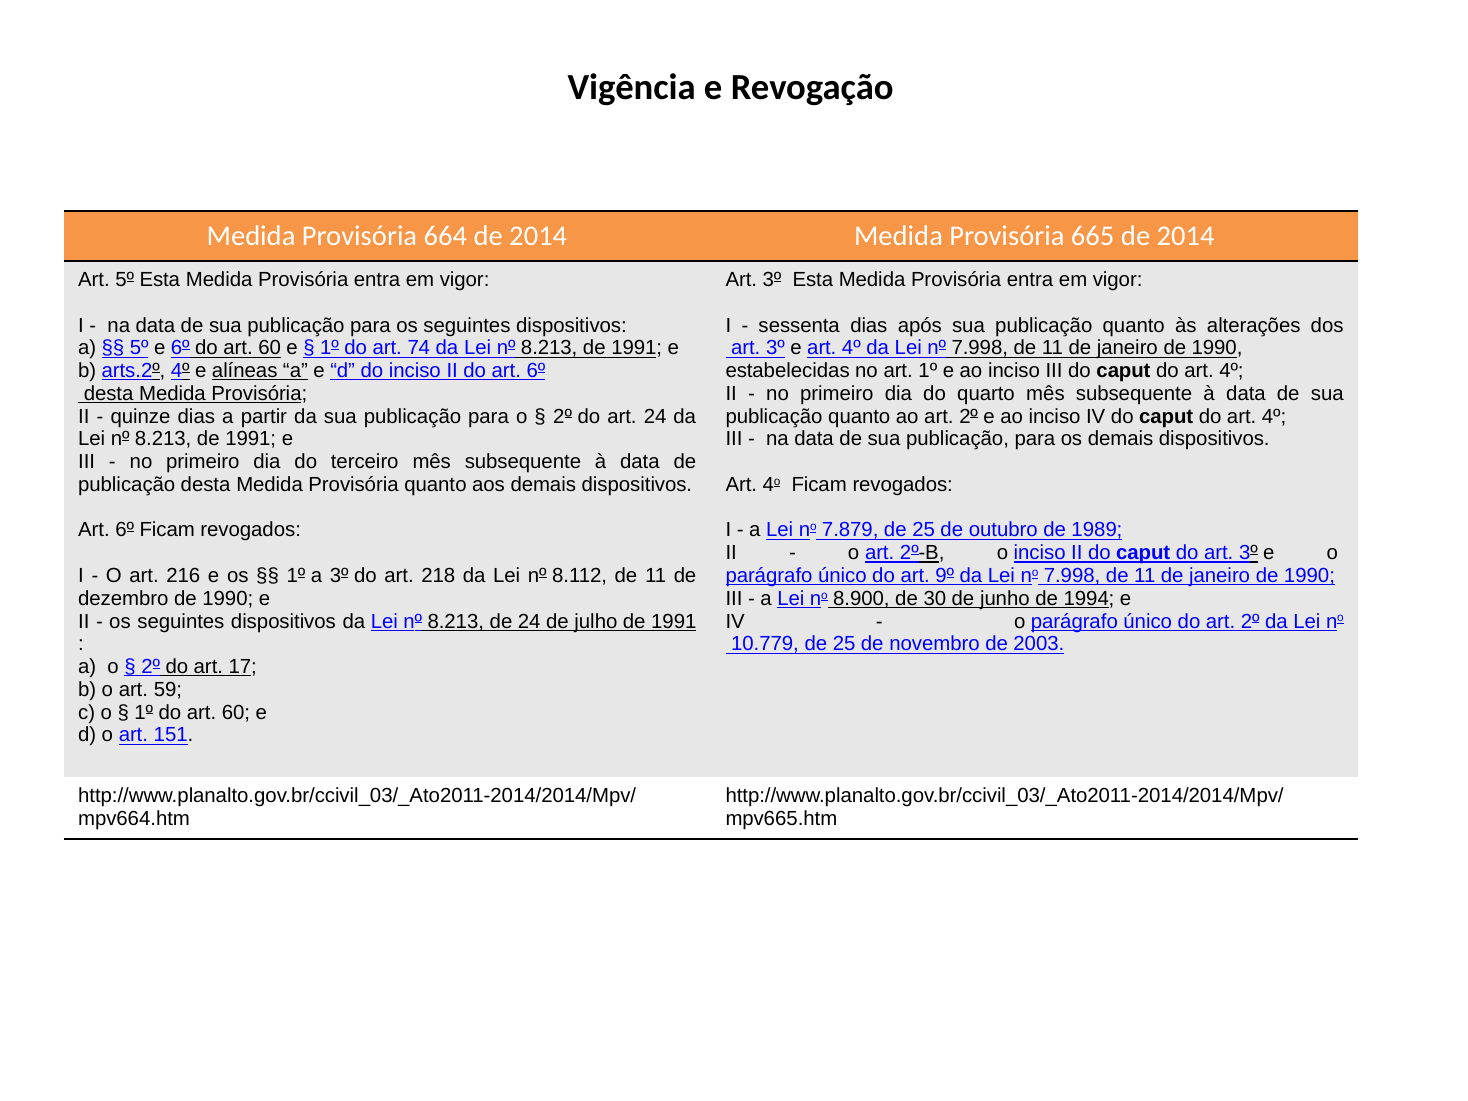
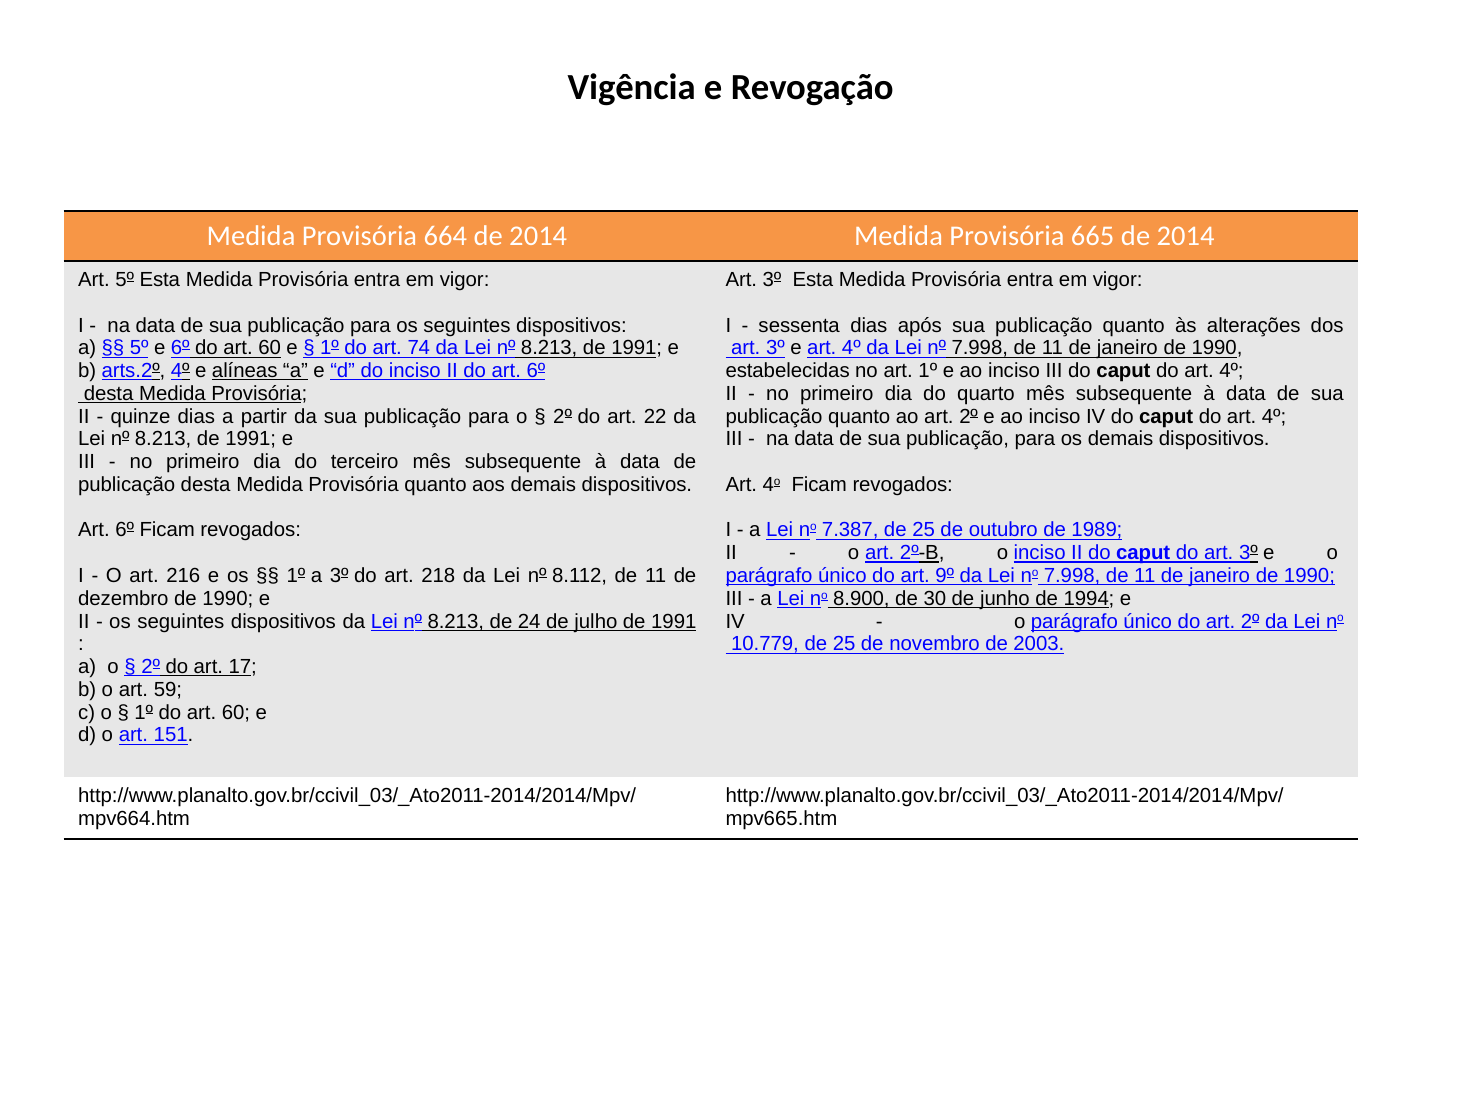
art 24: 24 -> 22 (655, 416)
7.879: 7.879 -> 7.387 (850, 530)
